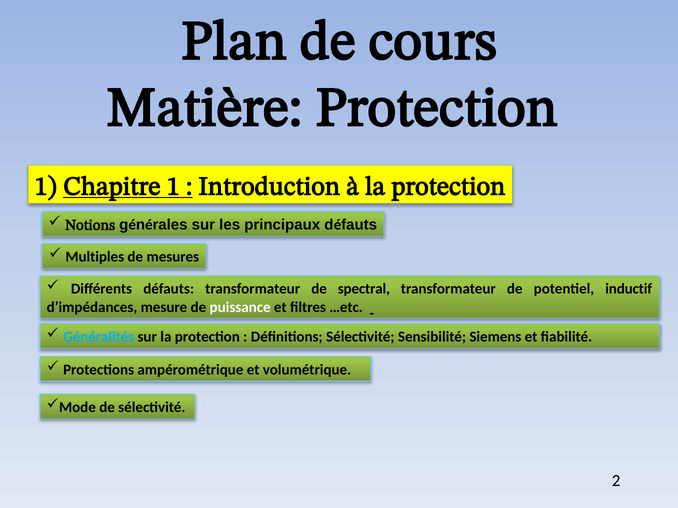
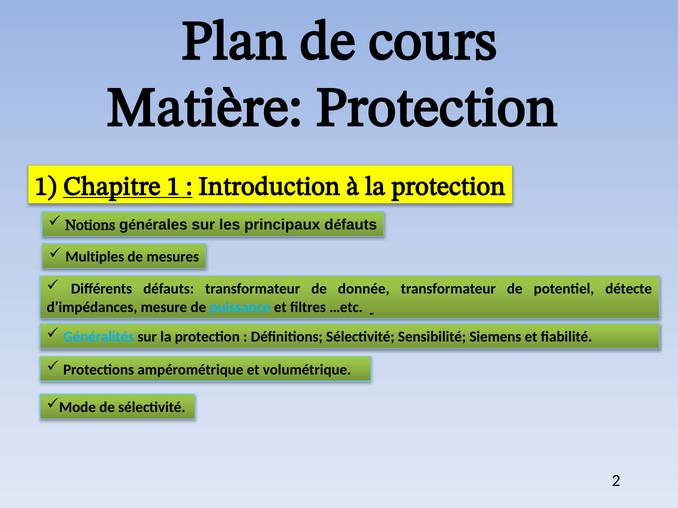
spectral: spectral -> donnée (364, 289)
inductif: inductif -> détecte (629, 289)
puissance colour: white -> light blue (240, 307)
